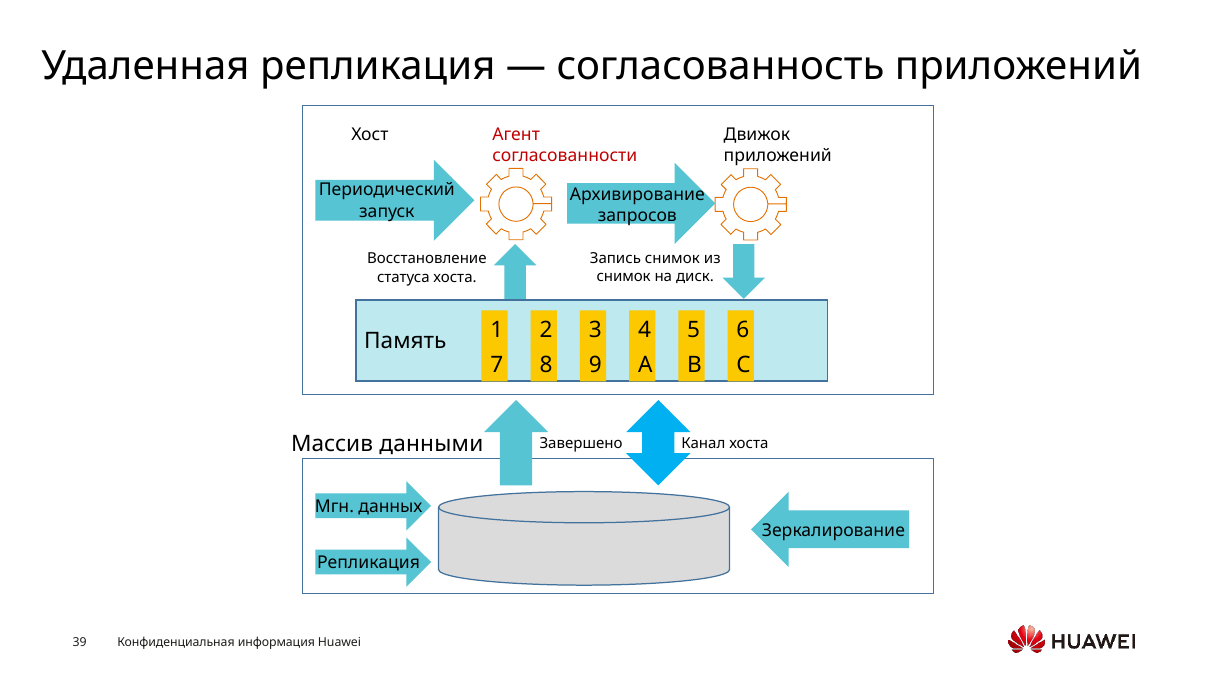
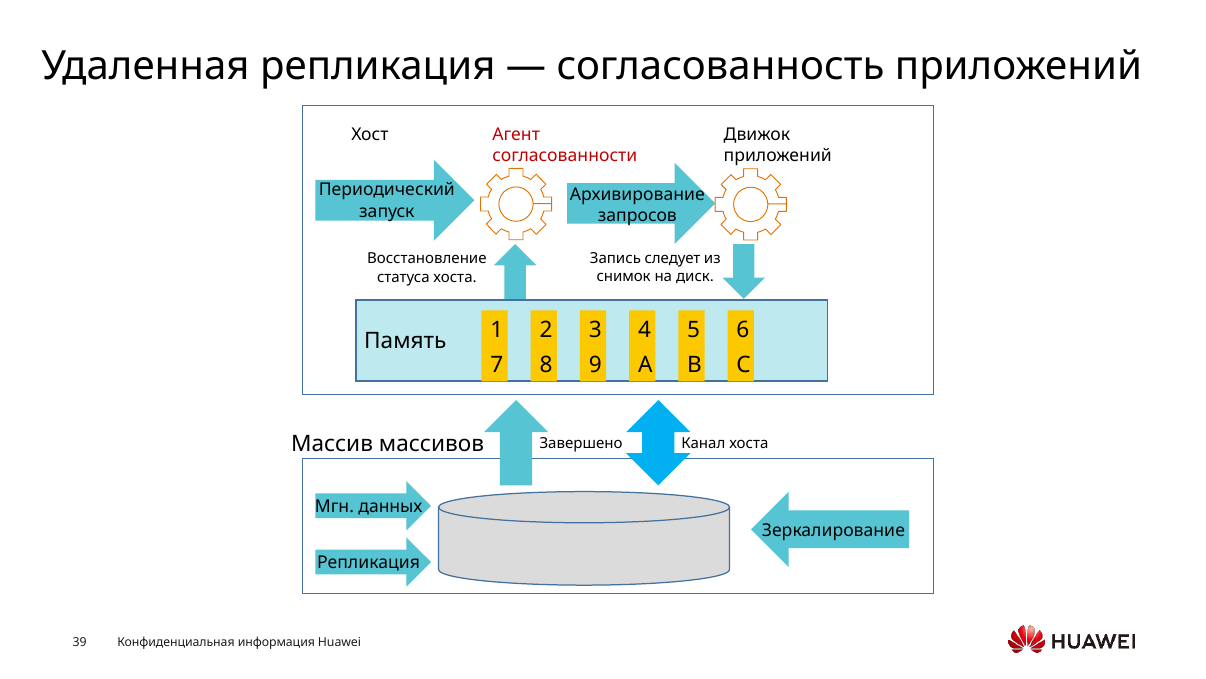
Запись снимок: снимок -> следует (673, 259)
данными: данными -> массивов (431, 444)
